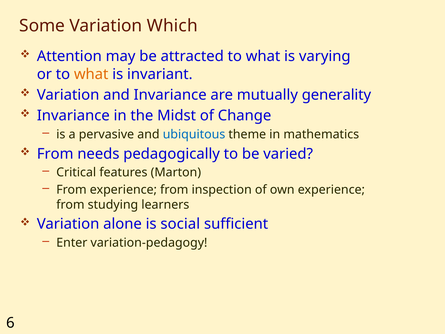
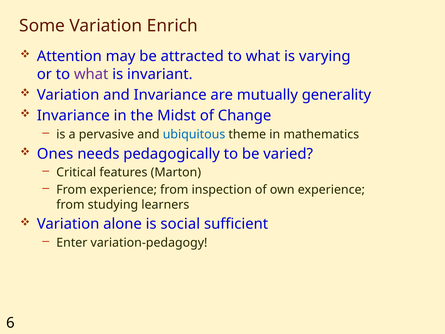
Which: Which -> Enrich (172, 26)
what colour: orange -> purple (91, 74)
From: From -> Ones (55, 154)
